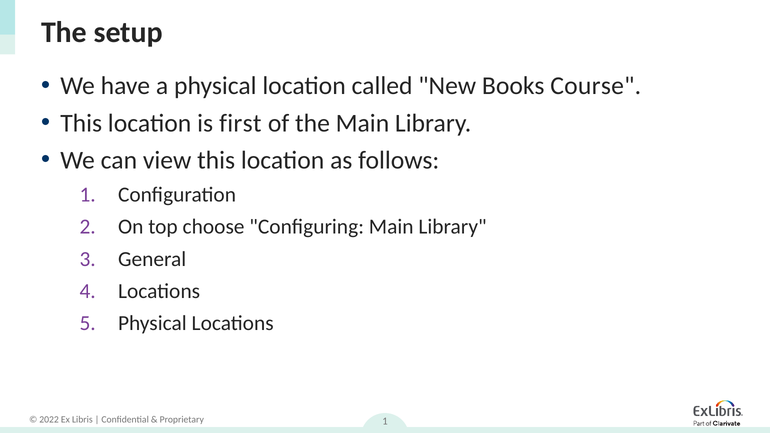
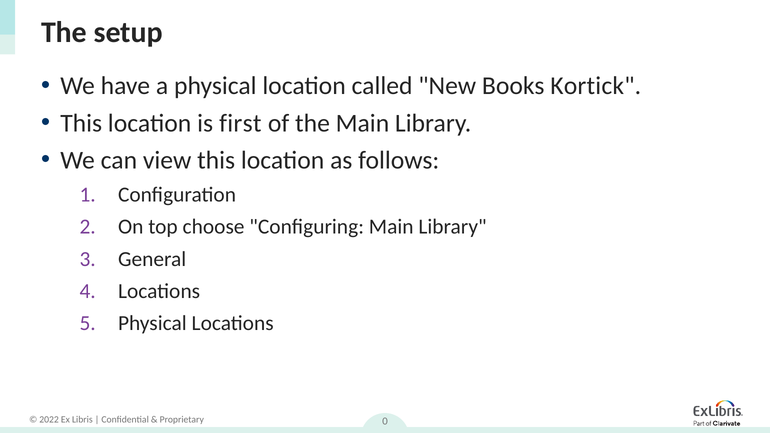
Course: Course -> Kortick (596, 86)
1: 1 -> 0 (385, 421)
